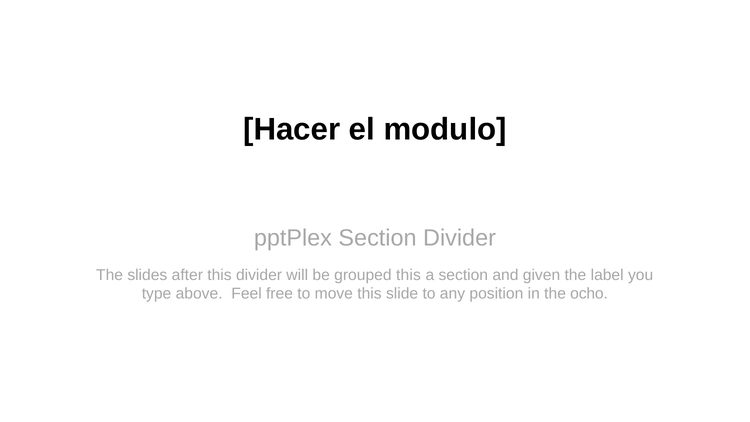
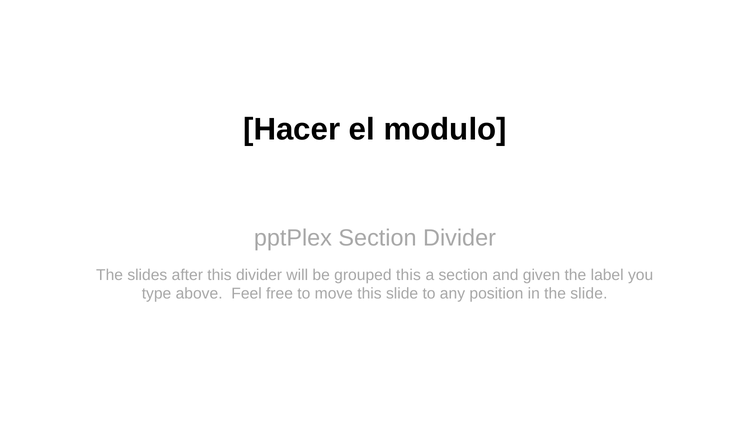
the ocho: ocho -> slide (589, 294)
